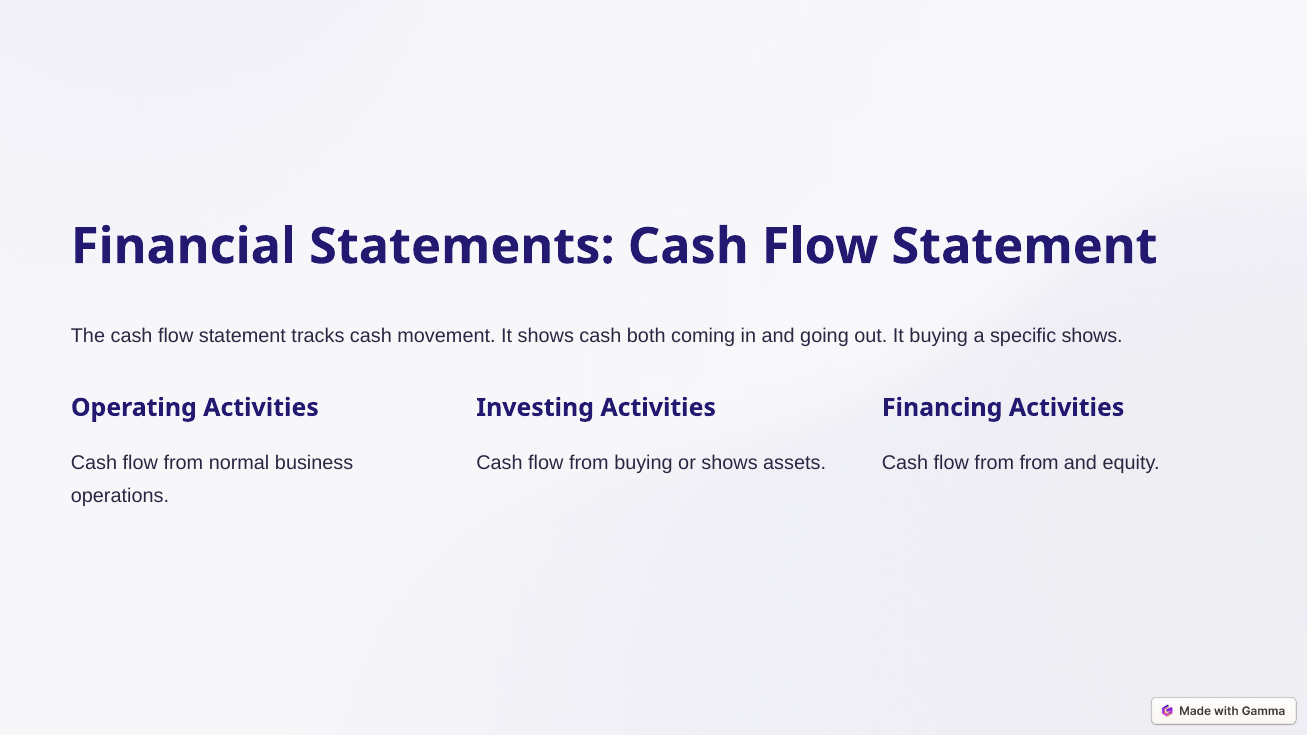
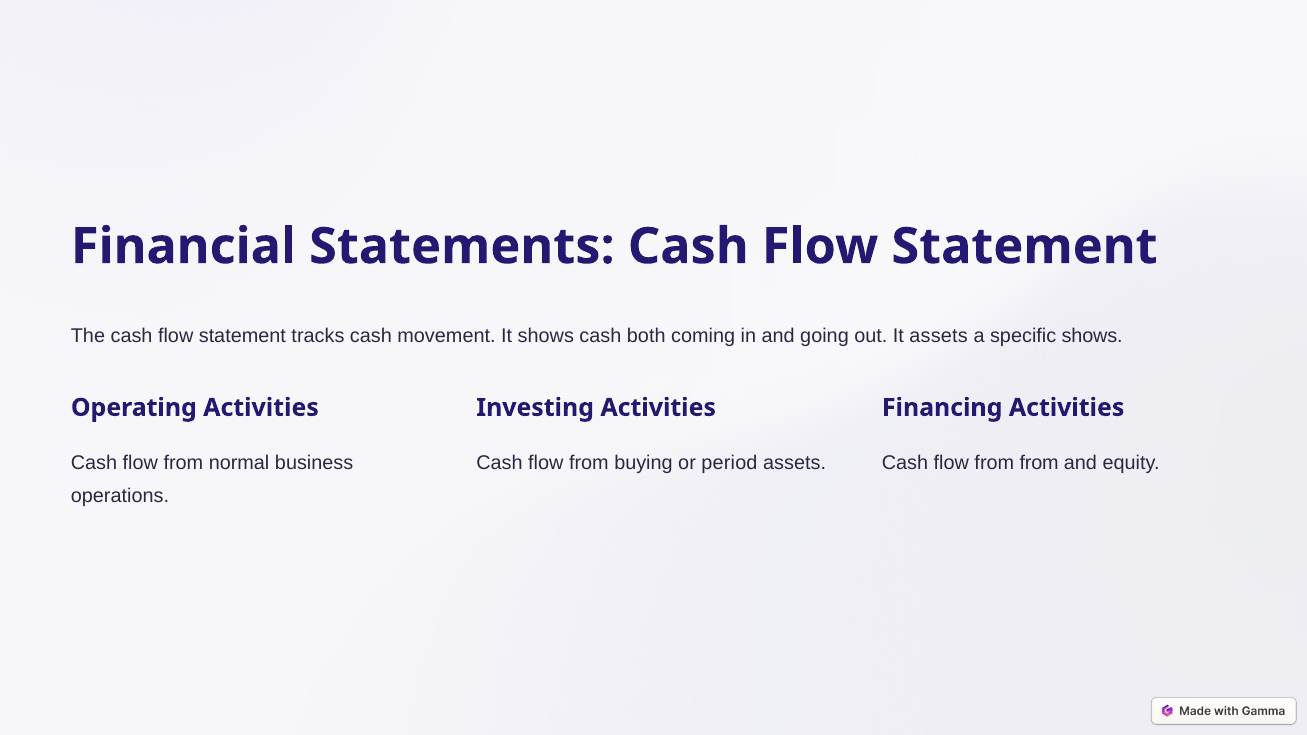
It buying: buying -> assets (939, 336)
or shows: shows -> period (729, 463)
